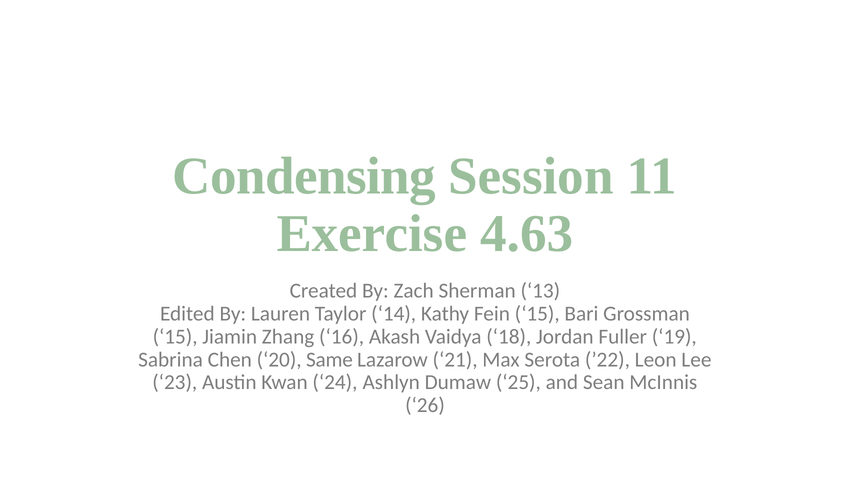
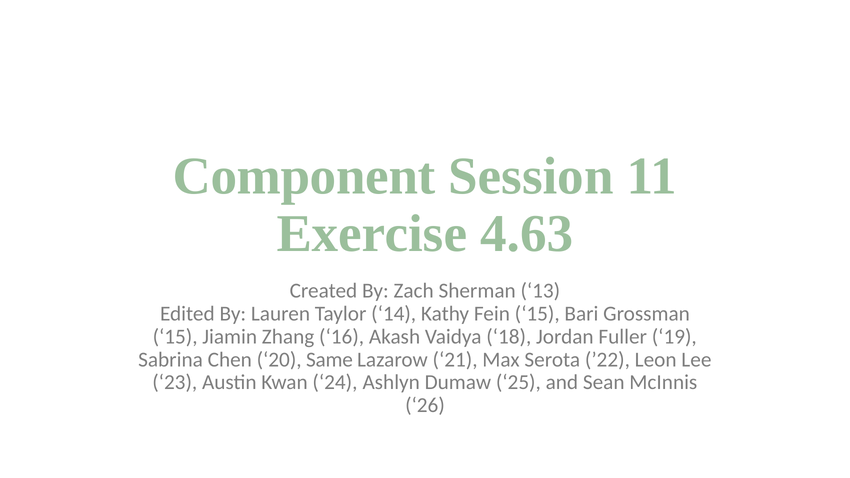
Condensing: Condensing -> Component (304, 176)
